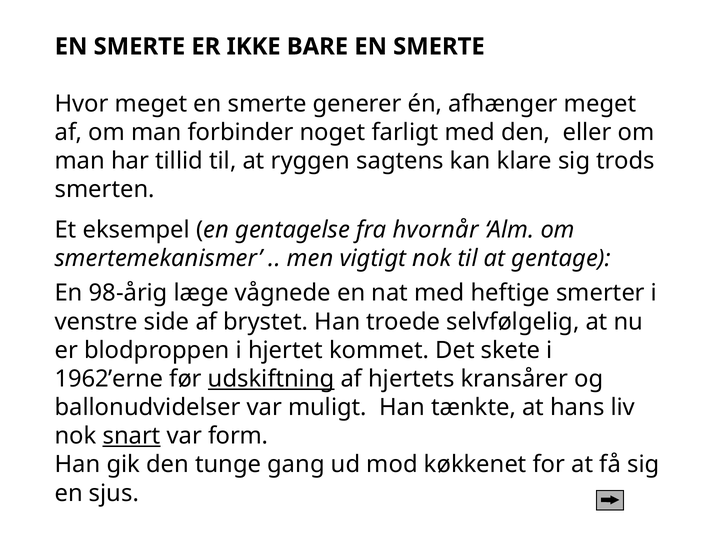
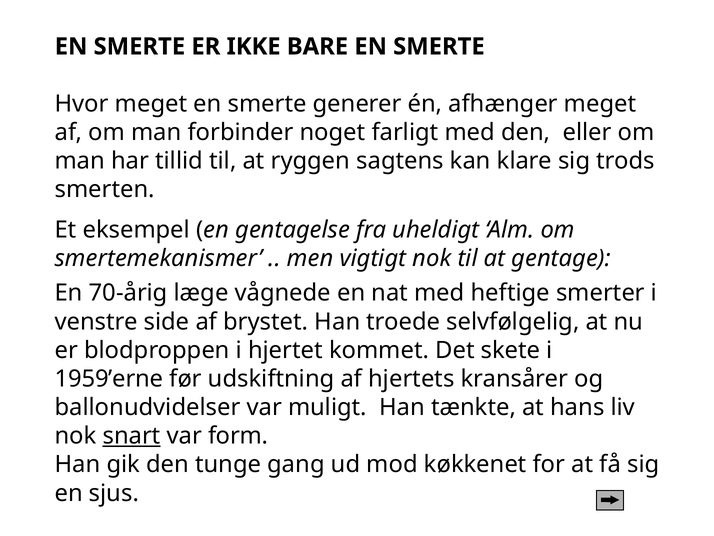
hvornår: hvornår -> uheldigt (436, 230)
98-årig: 98-årig -> 70-årig (128, 293)
1962’erne: 1962’erne -> 1959’erne (109, 378)
udskiftning underline: present -> none (271, 378)
